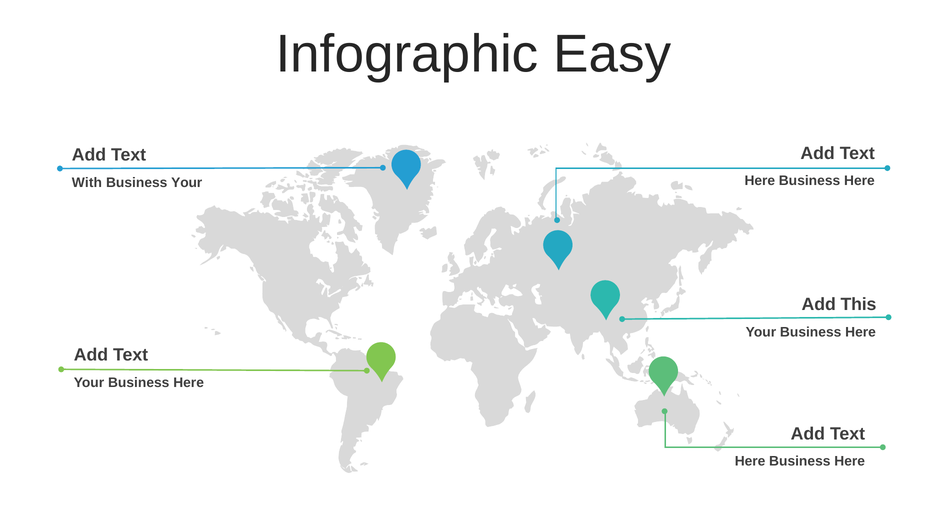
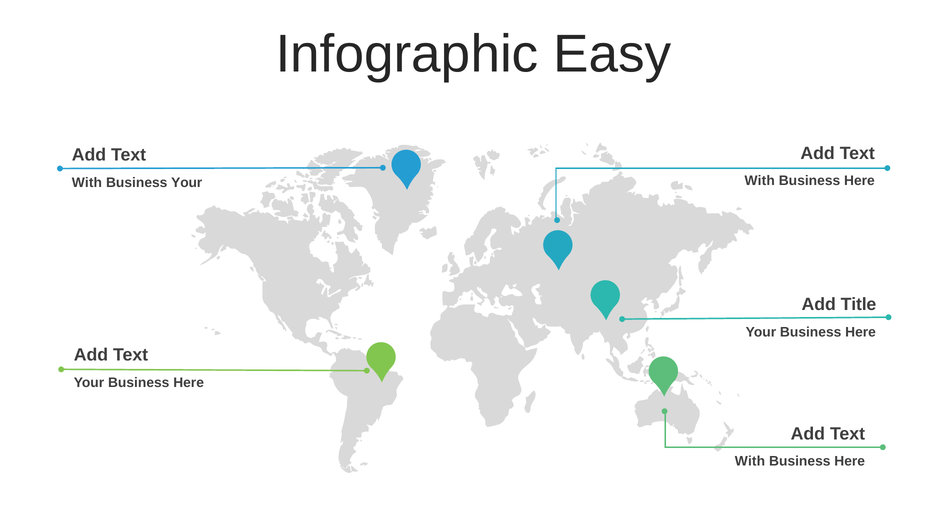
Here: Here -> With (760, 180)
This: This -> Title (859, 304)
Here: Here -> With (750, 461)
